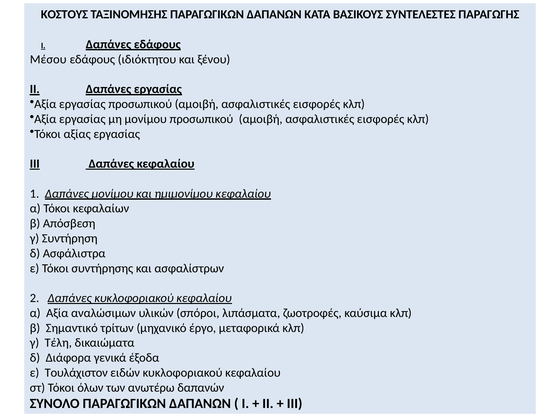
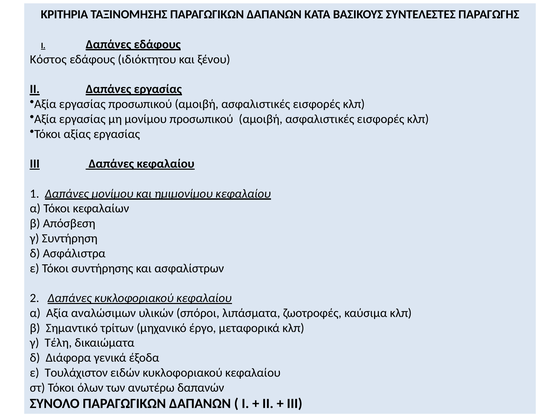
ΚΟΣΤΟΥΣ: ΚΟΣΤΟΥΣ -> ΚΡΙΤΗΡΙΑ (64, 15)
Μέσου: Μέσου -> Κόστος (48, 59)
